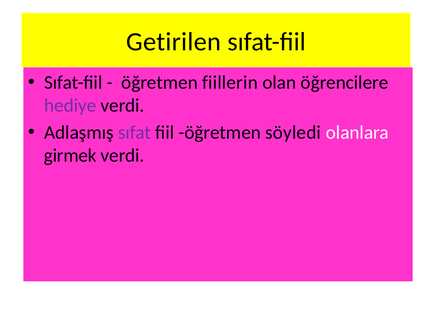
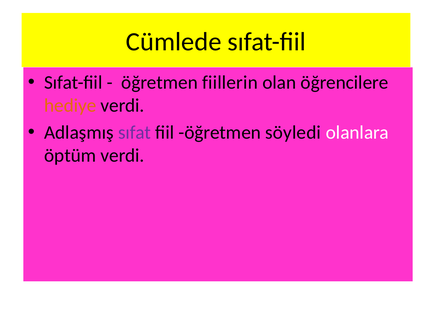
Getirilen: Getirilen -> Cümlede (174, 42)
hediye colour: purple -> orange (70, 106)
girmek: girmek -> öptüm (70, 156)
